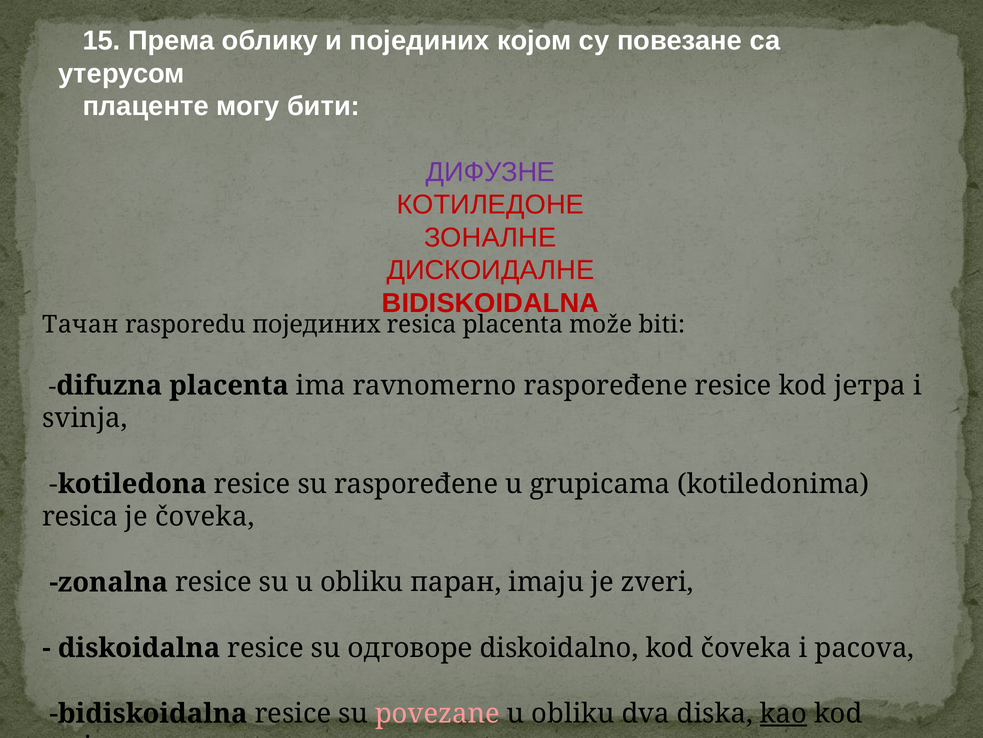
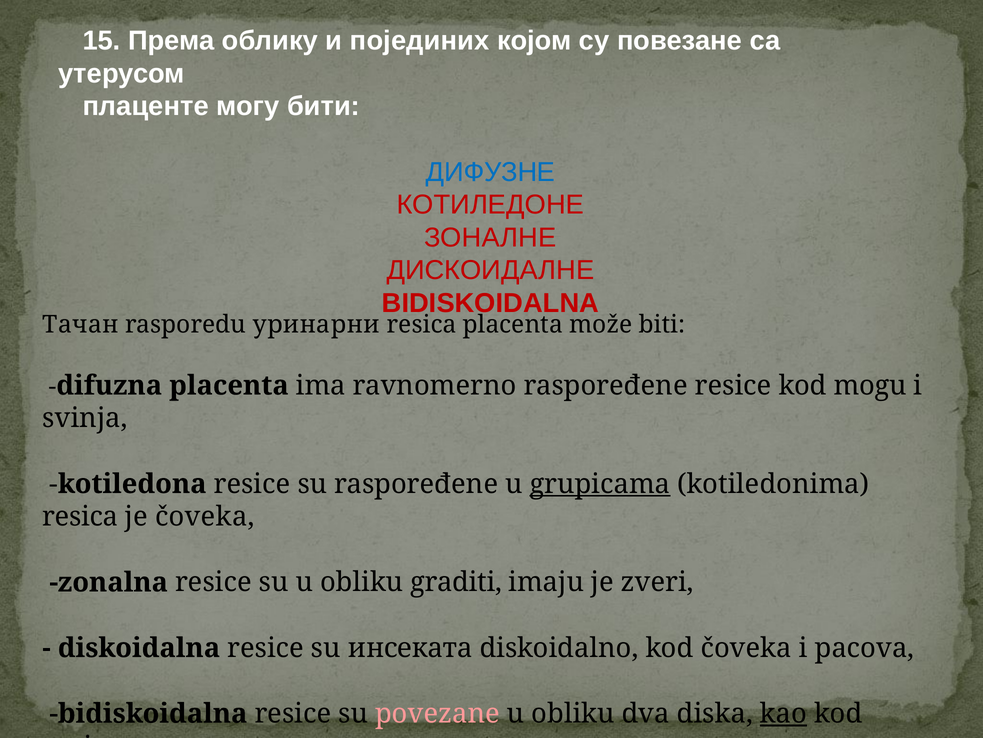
ДИФУЗНЕ colour: purple -> blue (491, 172)
rasporedu појединих: појединих -> уринарни (316, 324)
јетра: јетра -> mogu (870, 385)
grupicama underline: none -> present (600, 484)
паран: паран -> graditi (456, 582)
одговоре: одговоре -> инсеката (410, 647)
